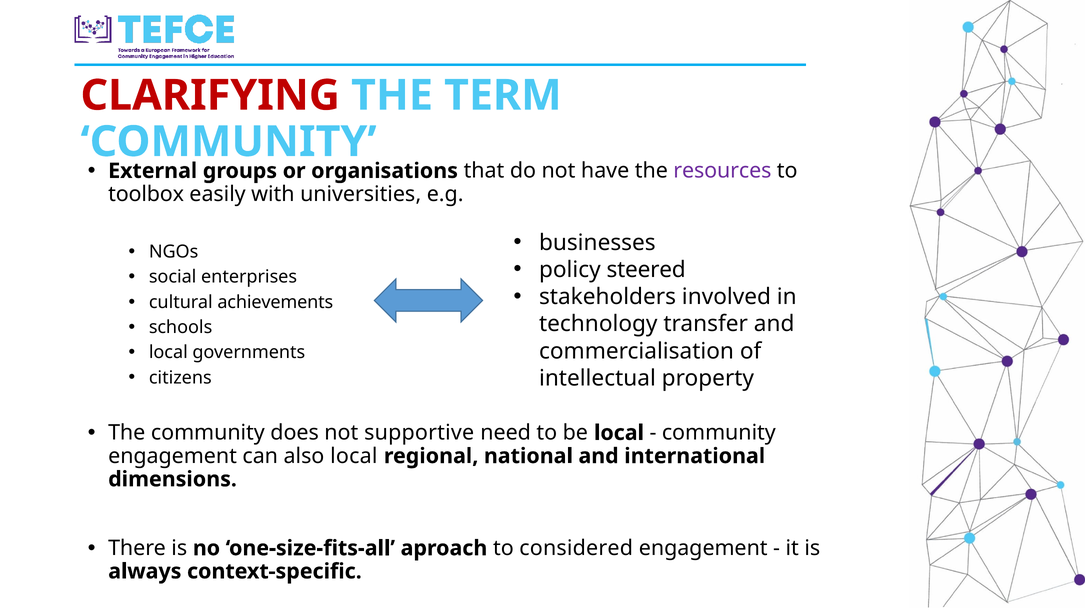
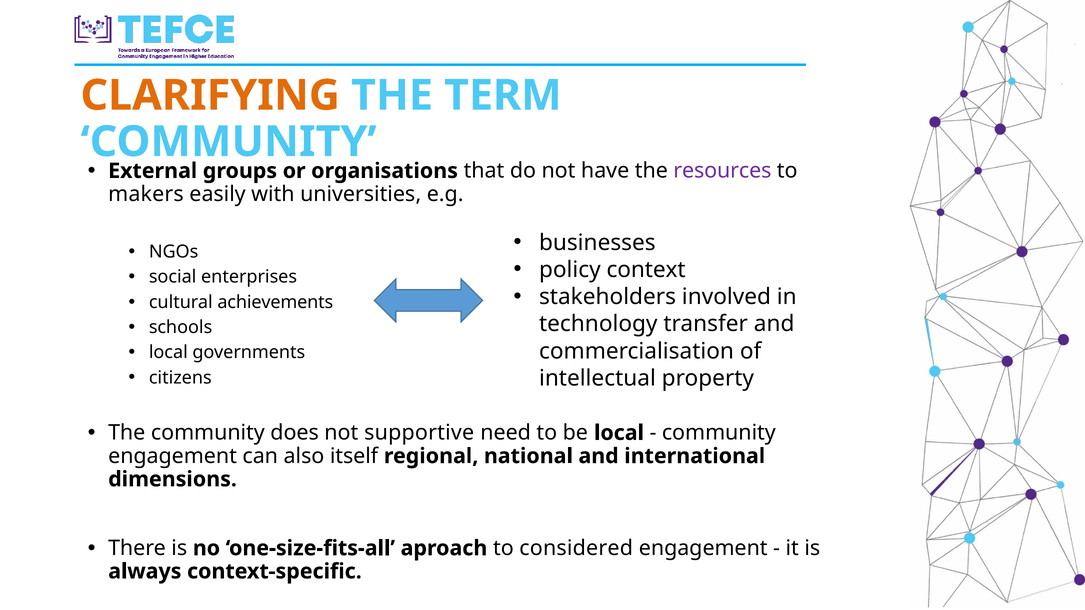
CLARIFYING colour: red -> orange (210, 96)
toolbox: toolbox -> makers (146, 194)
steered: steered -> context (646, 270)
also local: local -> itself (354, 456)
